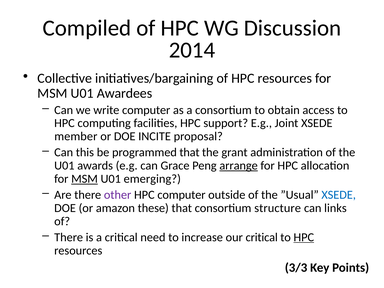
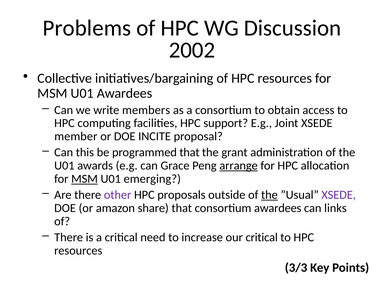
Compiled: Compiled -> Problems (87, 28)
2014: 2014 -> 2002 (192, 50)
write computer: computer -> members (146, 110)
HPC computer: computer -> proposals (181, 195)
the underline: none -> present (269, 195)
XSEDE colour: blue -> purple (339, 195)
these: these -> share (153, 208)
consortium structure: structure -> awardees (278, 208)
HPC underline: present -> none (304, 237)
